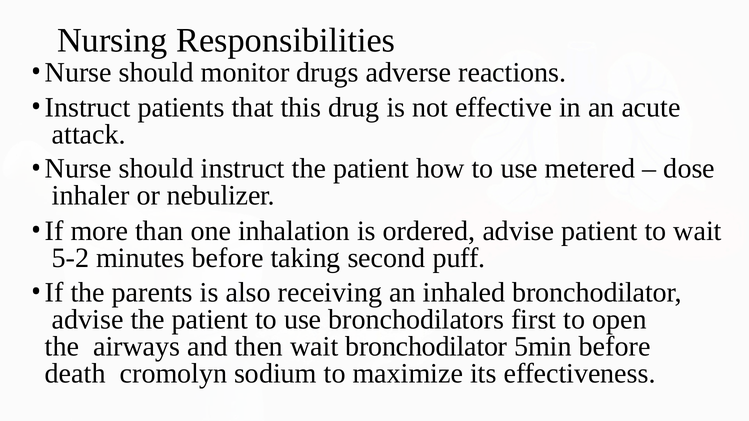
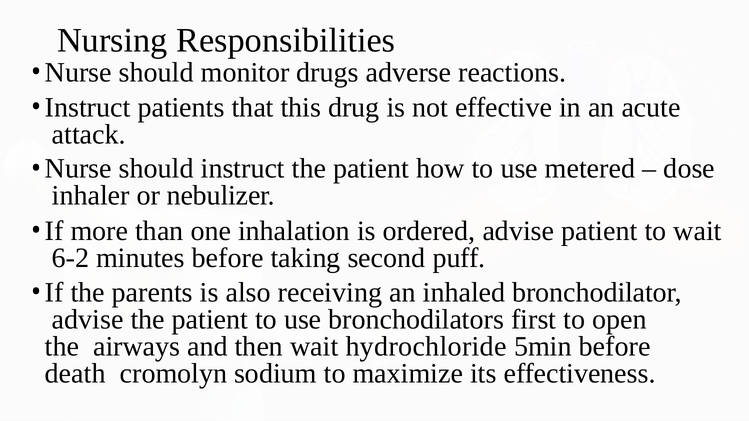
5-2: 5-2 -> 6-2 (71, 258)
wait bronchodilator: bronchodilator -> hydrochloride (426, 347)
